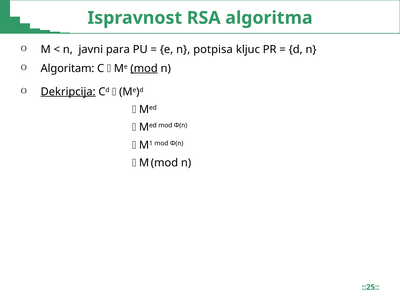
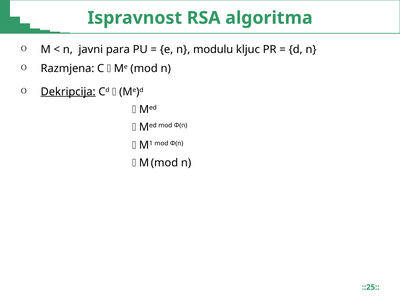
potpisa: potpisa -> modulu (213, 49)
Algoritam: Algoritam -> Razmjena (67, 68)
mod underline: present -> none (144, 68)
